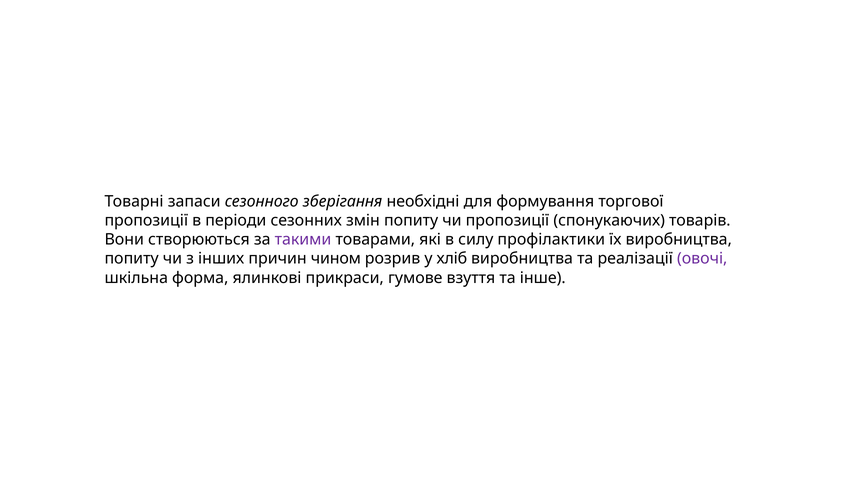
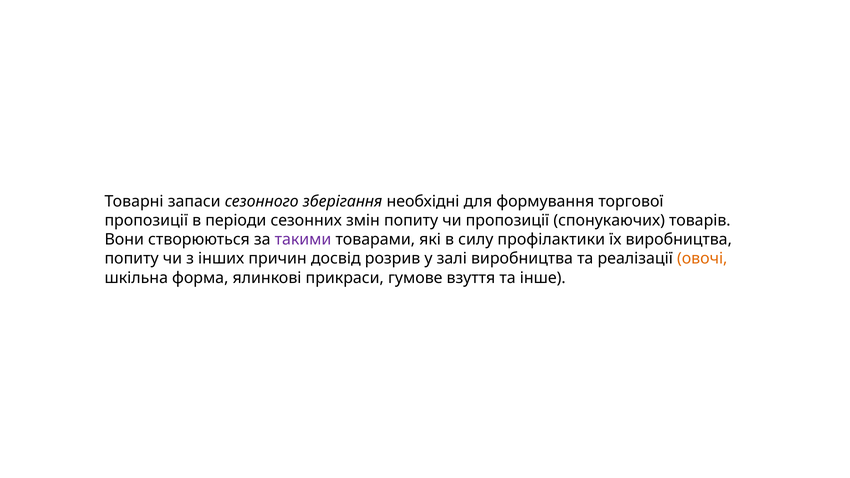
чином: чином -> досвід (336, 259)
хліб: хліб -> залі (452, 259)
овочі colour: purple -> orange (702, 259)
